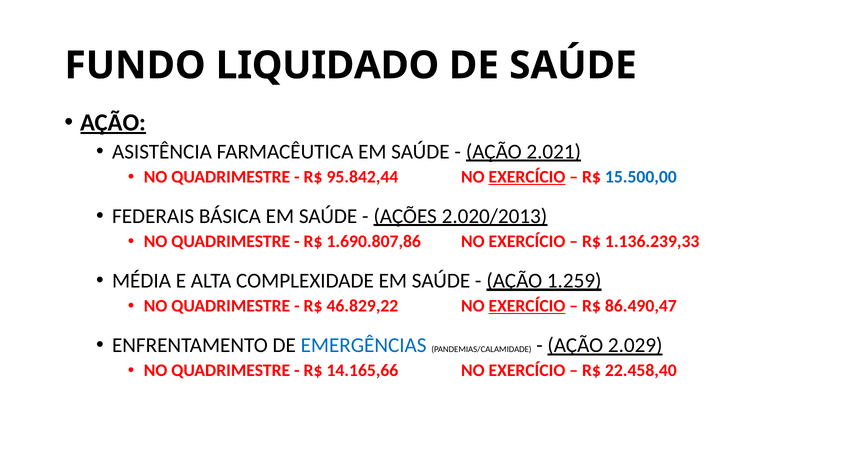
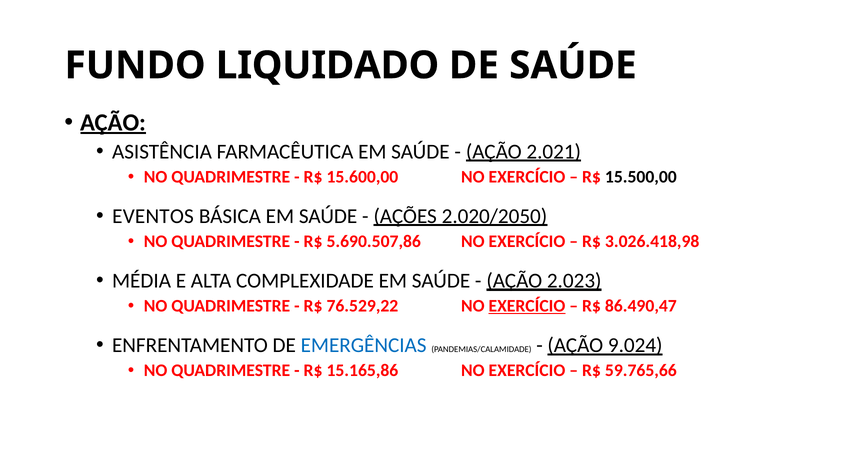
95.842,44: 95.842,44 -> 15.600,00 (362, 177)
EXERCÍCIO underline: present -> none (527, 177)
15.500,00 colour: blue -> black (641, 177)
FEDERAIS: FEDERAIS -> EVENTOS (153, 216)
2.020/2013: 2.020/2013 -> 2.020/2050 (494, 216)
1.690.807,86: 1.690.807,86 -> 5.690.507,86 (374, 241)
1.136.239,33: 1.136.239,33 -> 3.026.418,98 (652, 241)
1.259: 1.259 -> 2.023 (574, 281)
46.829,22: 46.829,22 -> 76.529,22 (362, 306)
2.029: 2.029 -> 9.024 (635, 345)
14.165,66: 14.165,66 -> 15.165,86 (362, 370)
22.458,40: 22.458,40 -> 59.765,66 (641, 370)
